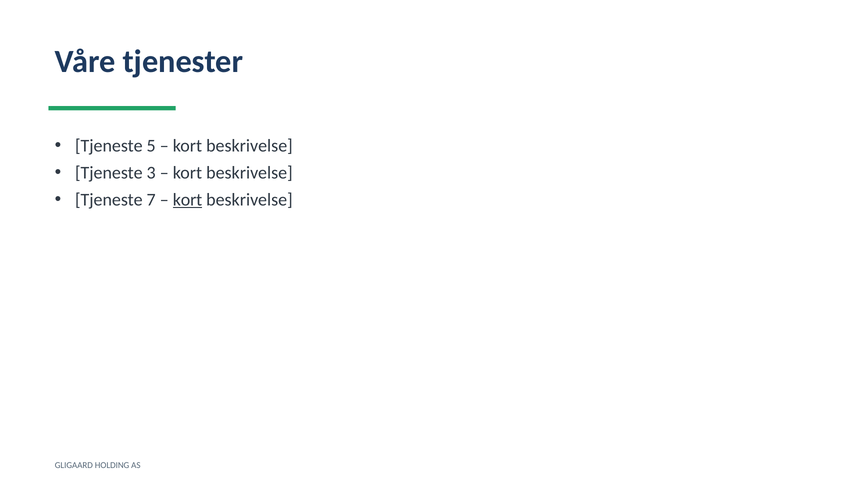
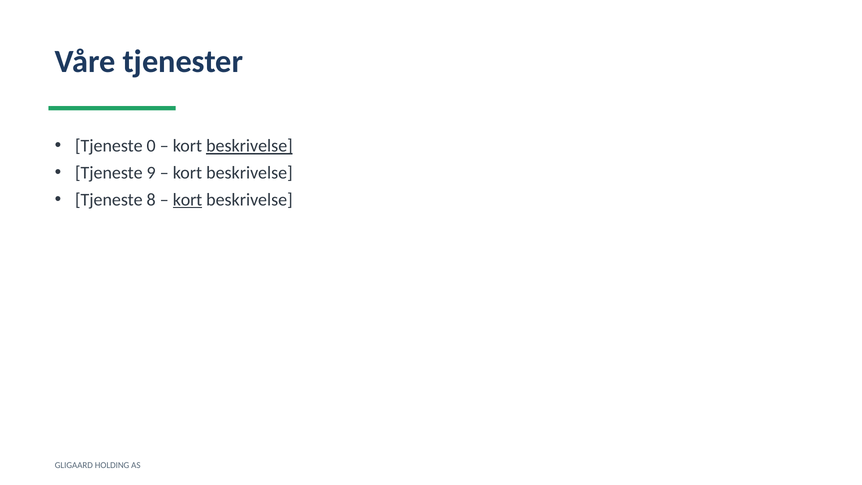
5: 5 -> 0 (151, 146)
beskrivelse underline: none -> present (249, 146)
3: 3 -> 9 (151, 173)
7: 7 -> 8 (151, 200)
